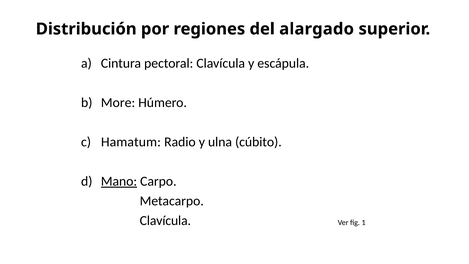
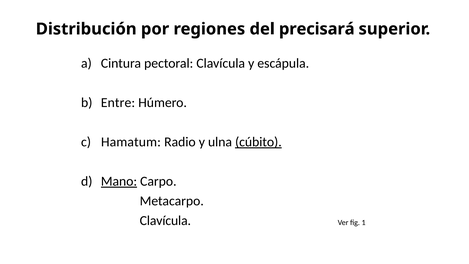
alargado: alargado -> precisará (317, 29)
More: More -> Entre (118, 103)
cúbito underline: none -> present (258, 142)
